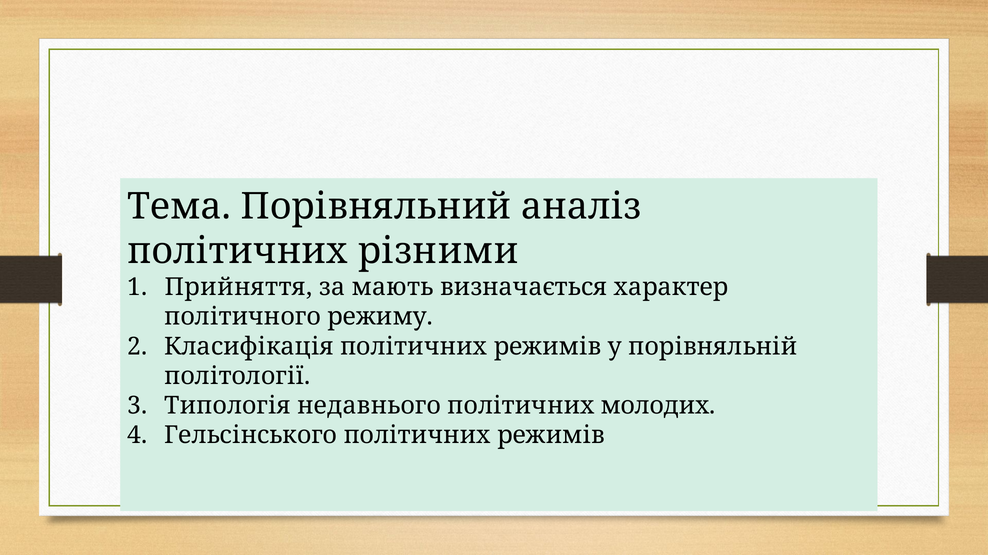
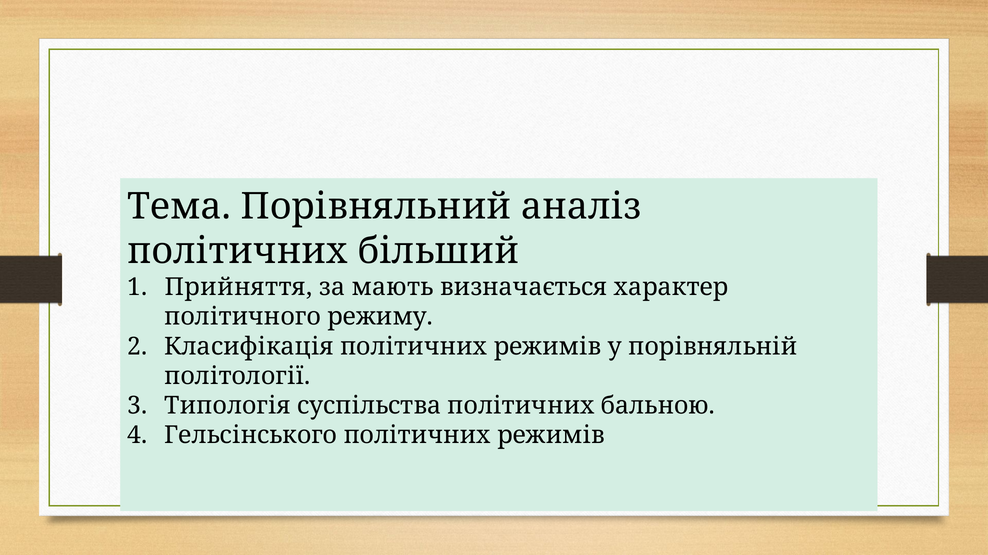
різними: різними -> більший (438, 251)
недавнього: недавнього -> суспільства (369, 406)
молодих: молодих -> бальною (658, 406)
